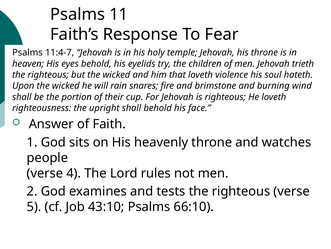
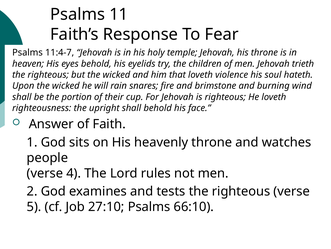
43:10: 43:10 -> 27:10 (106, 206)
